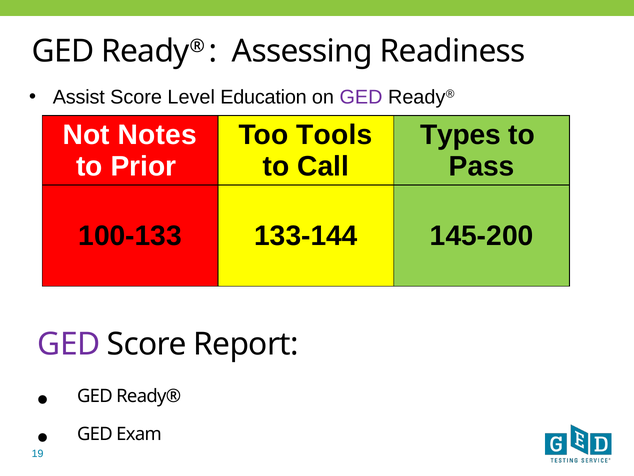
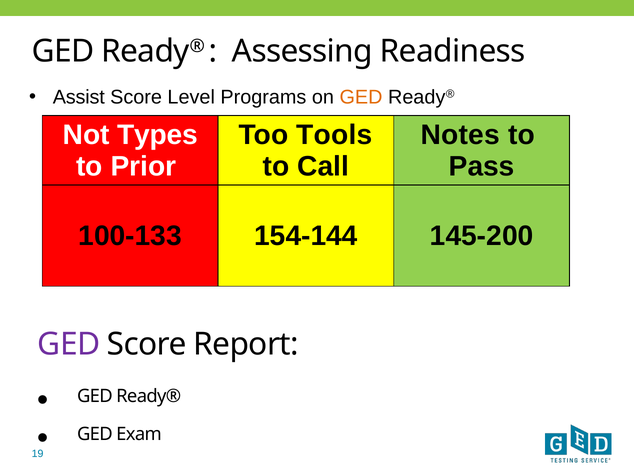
Education: Education -> Programs (263, 97)
GED colour: purple -> orange (361, 97)
Notes: Notes -> Types (158, 135)
Types: Types -> Notes (460, 135)
133-144: 133-144 -> 154-144 (306, 236)
